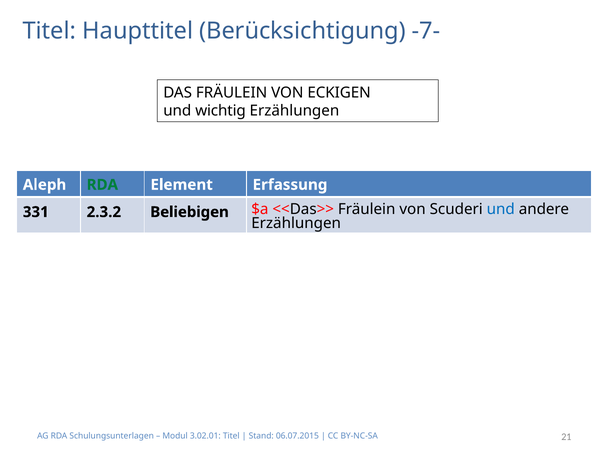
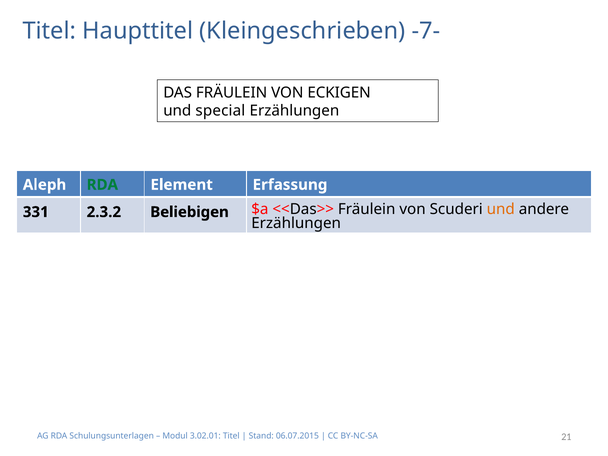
Berücksichtigung: Berücksichtigung -> Kleingeschrieben (302, 31)
wichtig: wichtig -> special (220, 111)
und colour: blue -> orange (501, 209)
